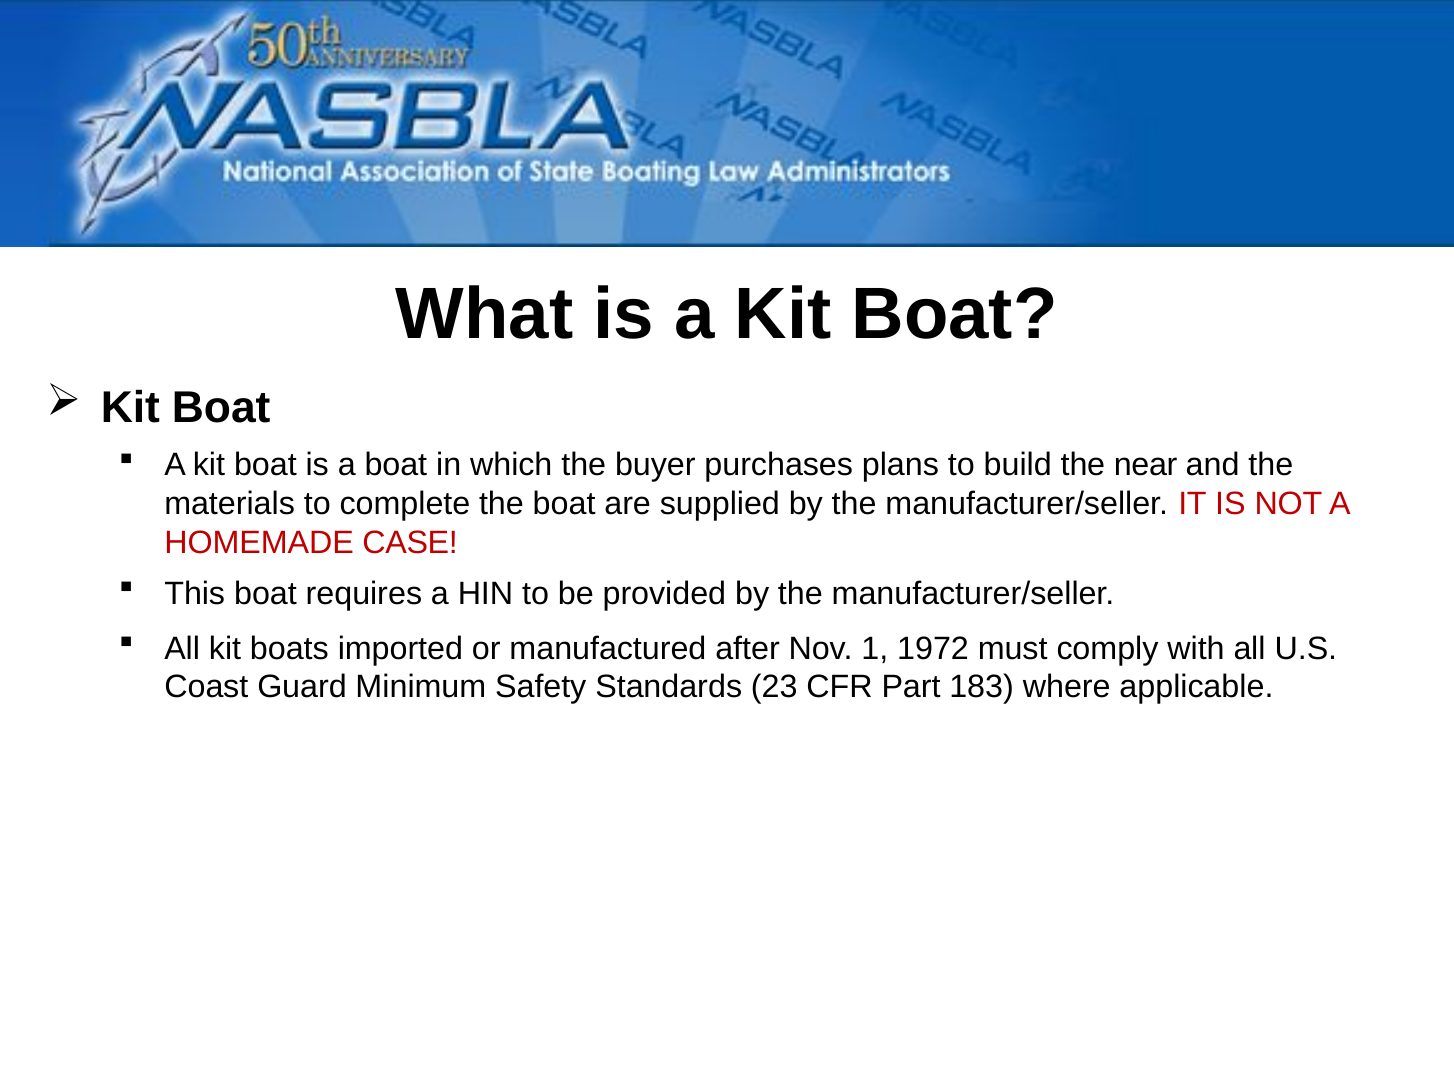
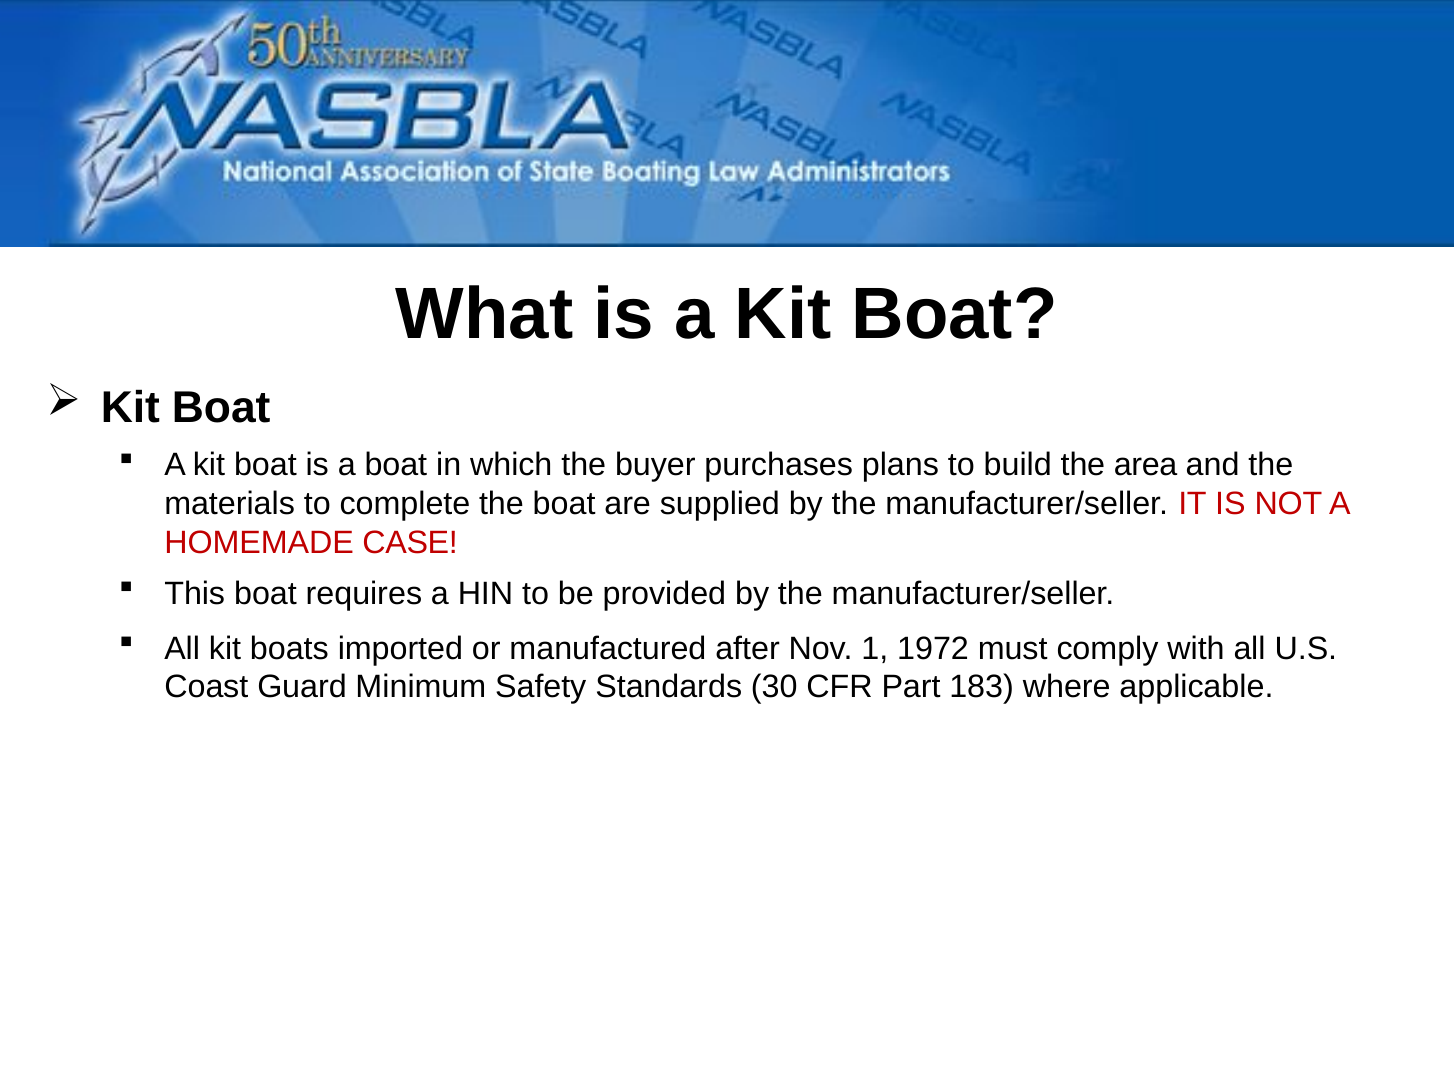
near: near -> area (1146, 465)
23: 23 -> 30 (774, 687)
